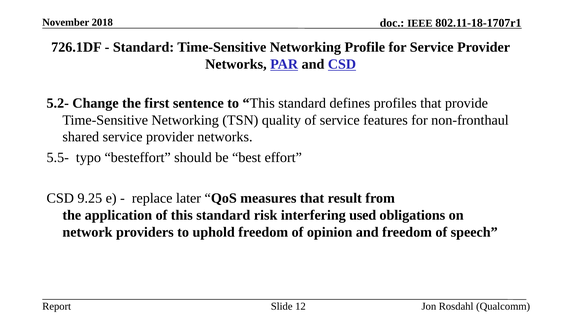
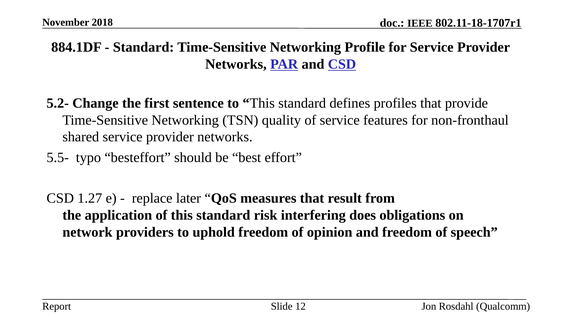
726.1DF: 726.1DF -> 884.1DF (76, 47)
9.25: 9.25 -> 1.27 (90, 198)
used: used -> does (363, 215)
